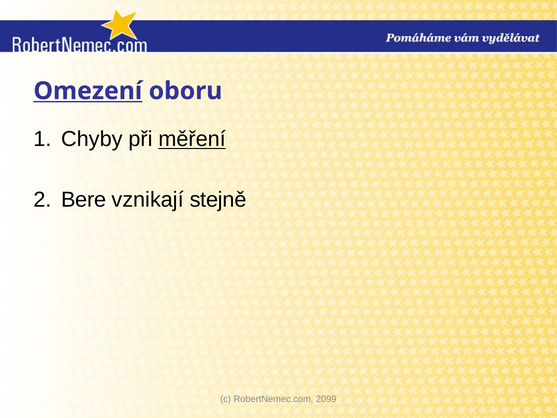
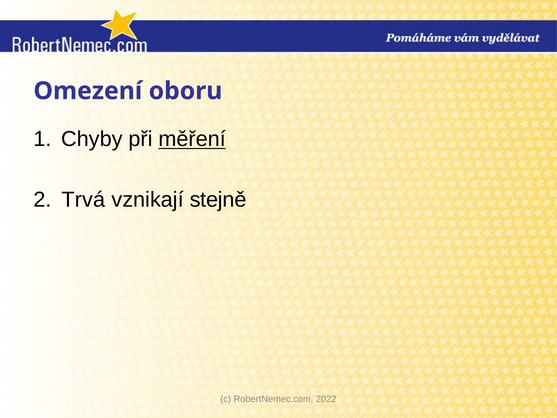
Omezení underline: present -> none (88, 91)
Bere: Bere -> Trvá (83, 200)
2099: 2099 -> 2022 (326, 399)
